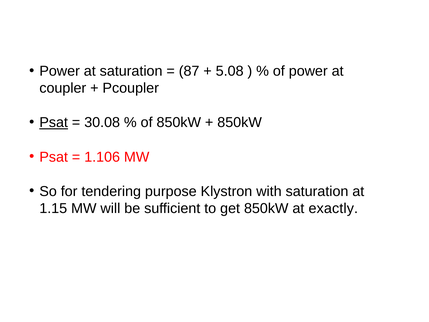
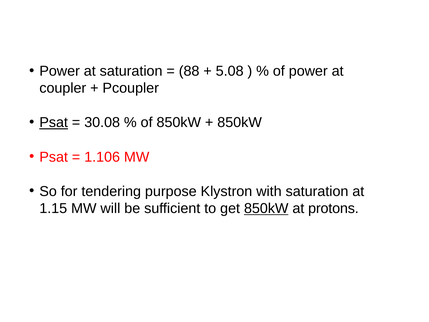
87: 87 -> 88 (189, 71)
850kW underline: none -> present (266, 208)
exactly: exactly -> protons (333, 208)
